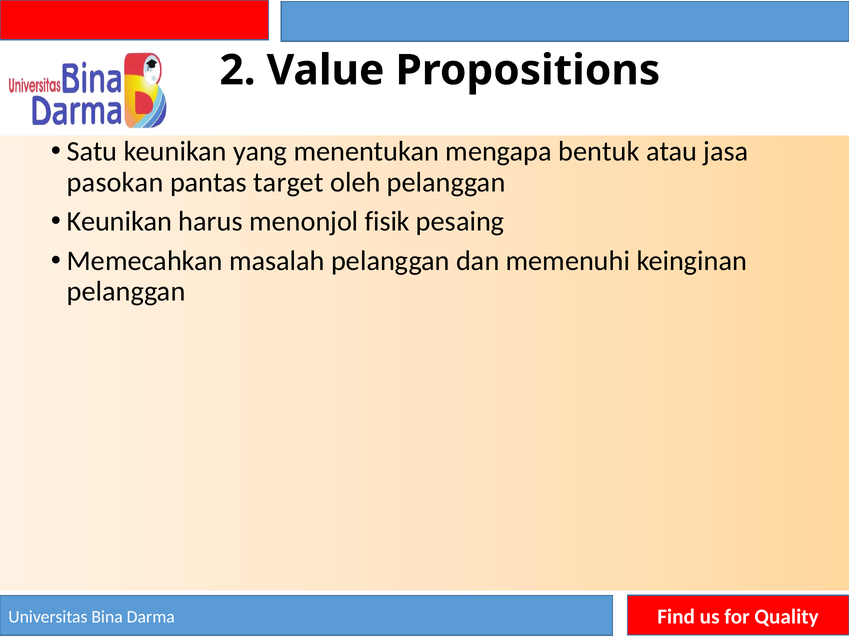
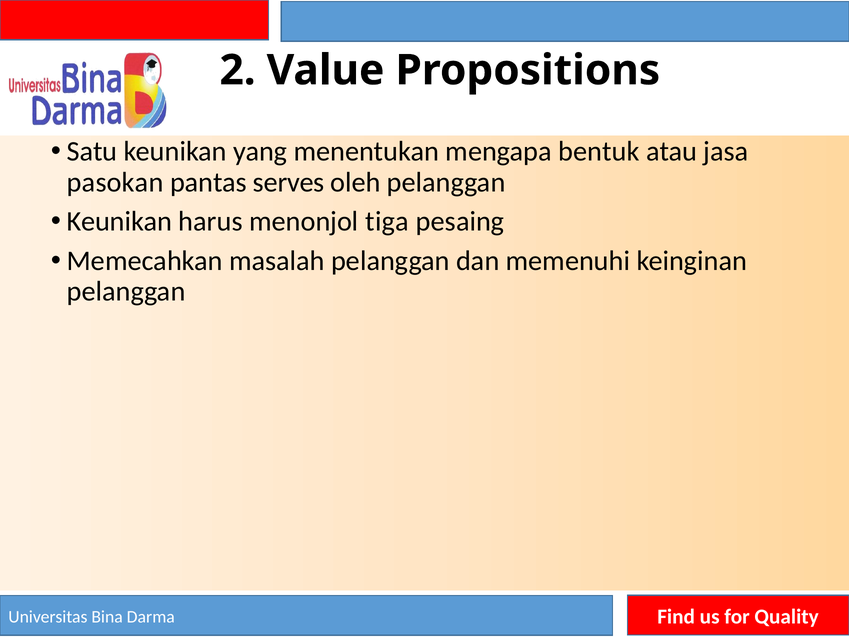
target: target -> serves (289, 182)
fisik: fisik -> tiga (387, 221)
